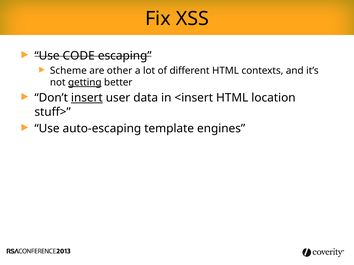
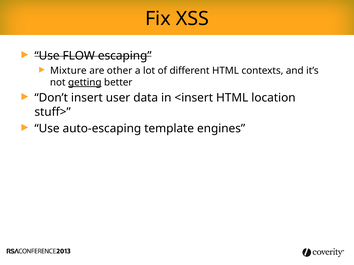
CODE: CODE -> FLOW (79, 56)
Scheme: Scheme -> Mixture (68, 71)
insert underline: present -> none (87, 98)
